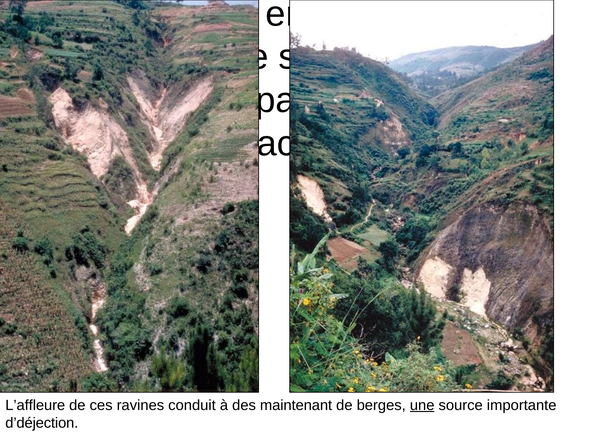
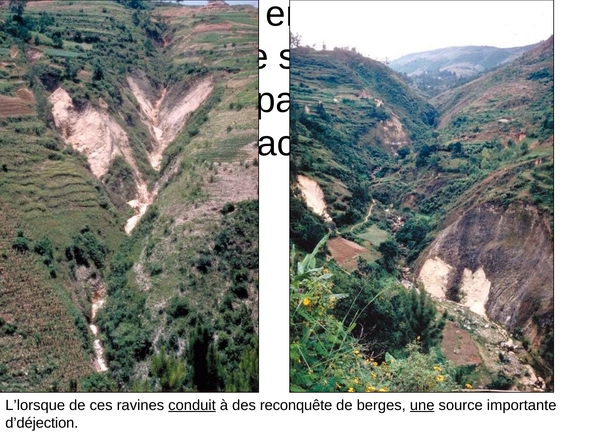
L’afﬂeure: L’afﬂeure -> L’lorsque (35, 406)
conduit underline: none -> present (192, 406)
maintenant: maintenant -> reconquête (296, 406)
